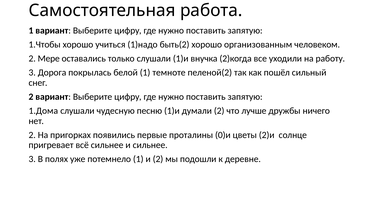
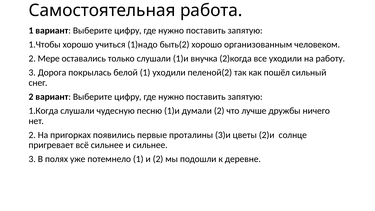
1 темноте: темноте -> уходили (169, 73)
1.Дома: 1.Дома -> 1.Когда (43, 111)
0)и: 0)и -> 3)и (223, 135)
